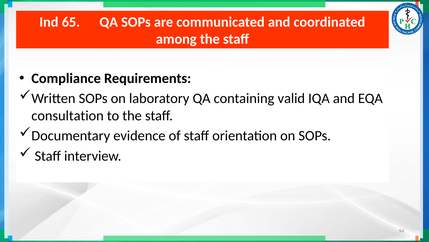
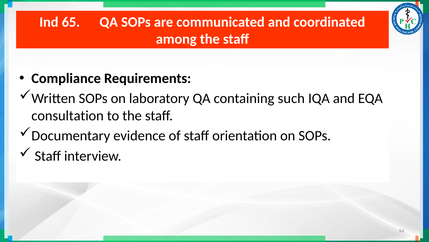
valid: valid -> such (291, 98)
